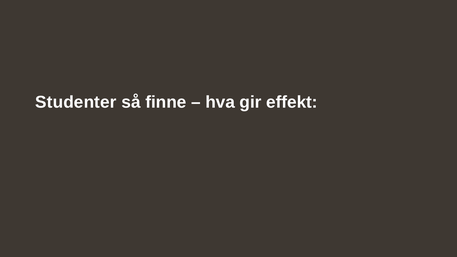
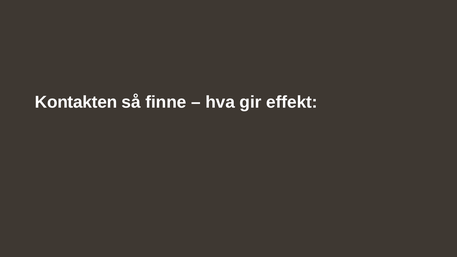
Studenter: Studenter -> Kontakten (76, 102)
